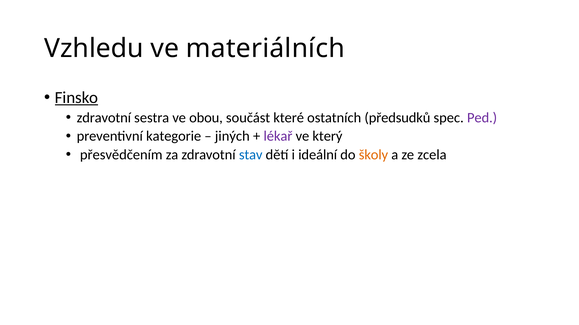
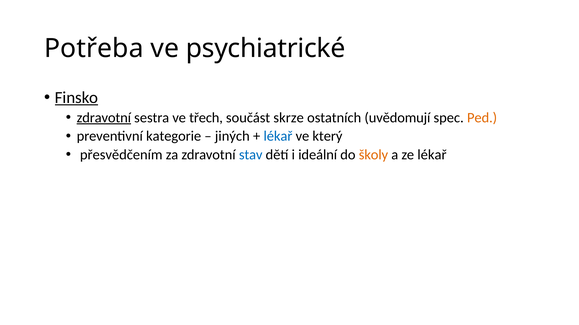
Vzhledu: Vzhledu -> Potřeba (94, 49)
materiálních: materiálních -> psychiatrické (266, 49)
zdravotní underline: none -> present (104, 118)
obou: obou -> třech (206, 118)
které: které -> skrze (289, 118)
předsudků: předsudků -> uvědomují (397, 118)
Ped colour: purple -> orange (482, 118)
lékař colour: purple -> blue (278, 136)
ze zcela: zcela -> lékař (432, 155)
